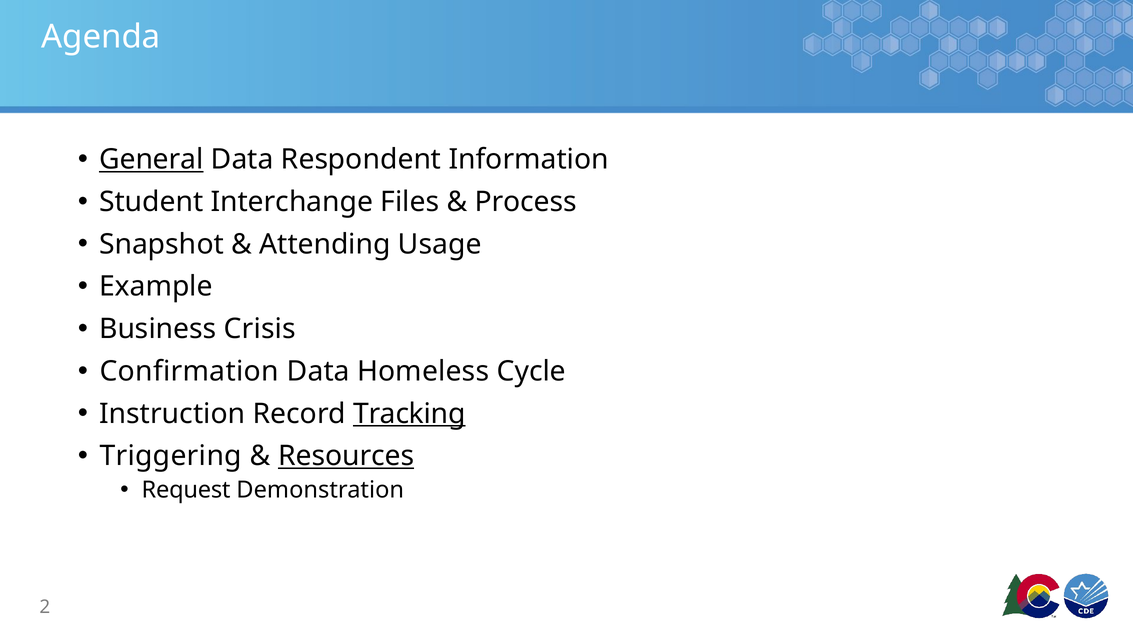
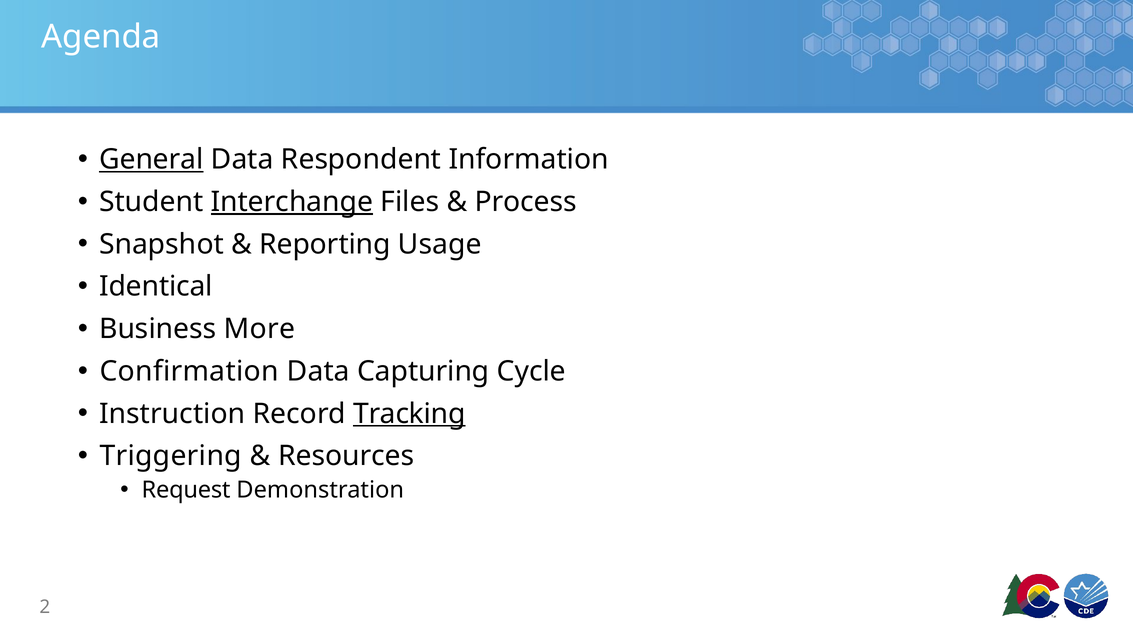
Interchange underline: none -> present (292, 202)
Attending: Attending -> Reporting (325, 244)
Example: Example -> Identical (156, 287)
Crisis: Crisis -> More (260, 329)
Homeless: Homeless -> Capturing (423, 372)
Resources underline: present -> none (346, 456)
